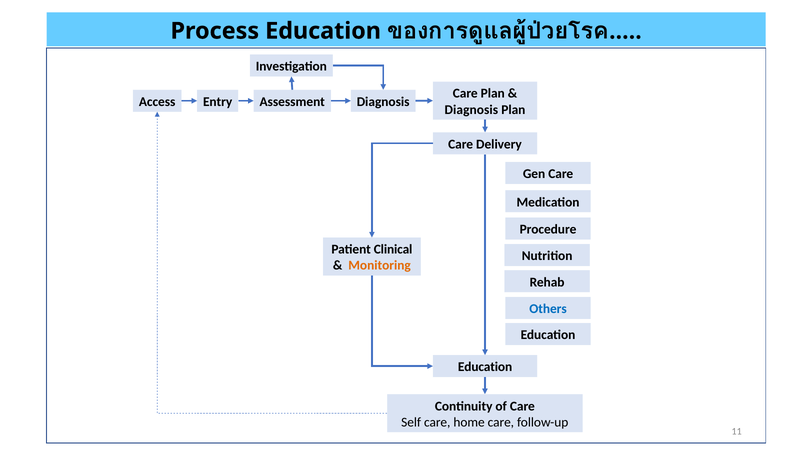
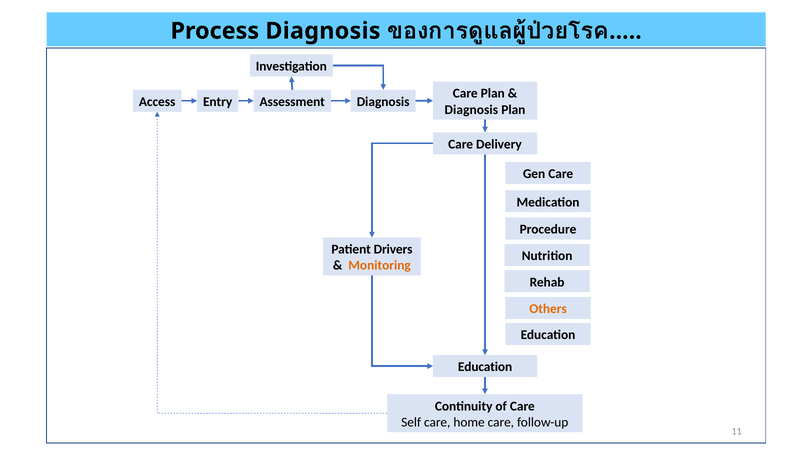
Process Education: Education -> Diagnosis (323, 31)
Clinical: Clinical -> Drivers (393, 249)
Others colour: blue -> orange (548, 309)
